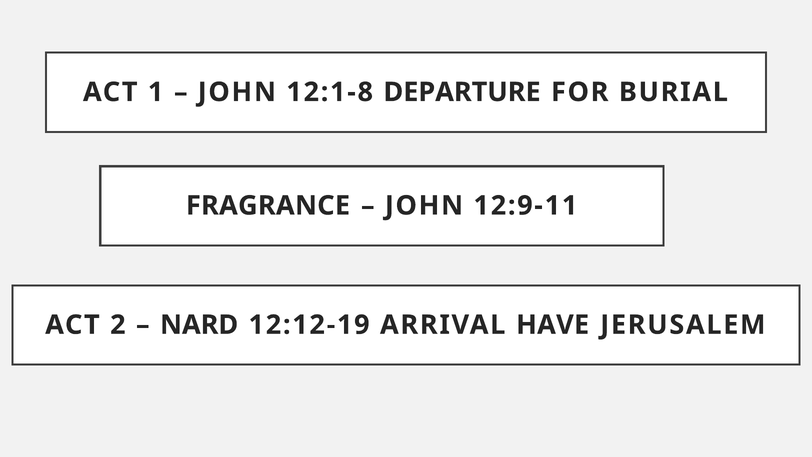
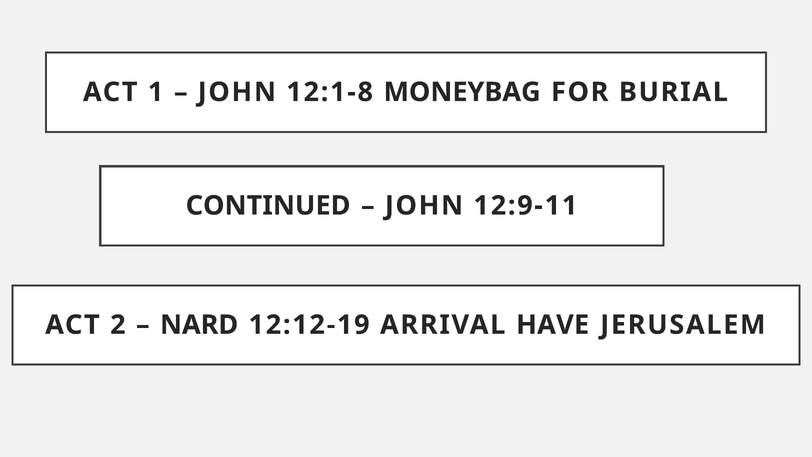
DEPARTURE: DEPARTURE -> MONEYBAG (462, 92)
FRAGRANCE: FRAGRANCE -> CONTINUED (268, 206)
